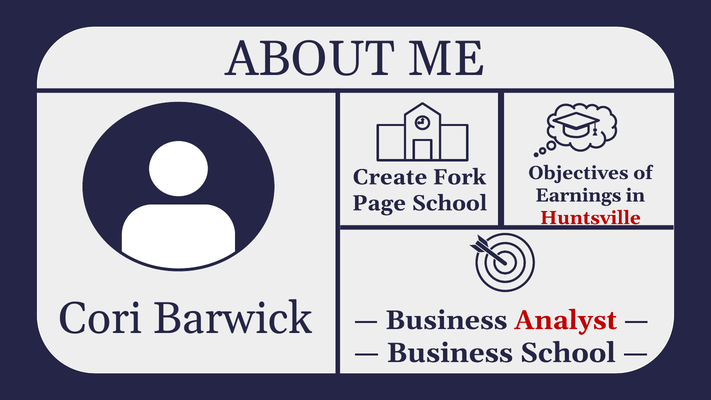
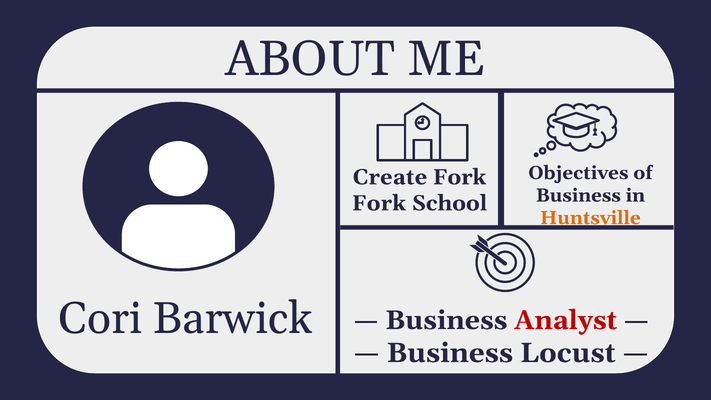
Earnings: Earnings -> Business (578, 195)
Page: Page -> Fork (379, 203)
Huntsville colour: red -> orange (590, 218)
Business School: School -> Locust (568, 353)
